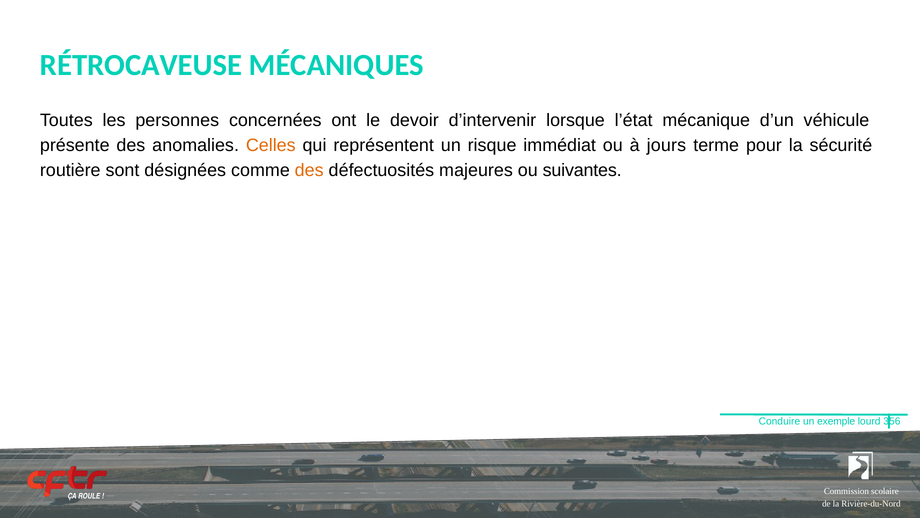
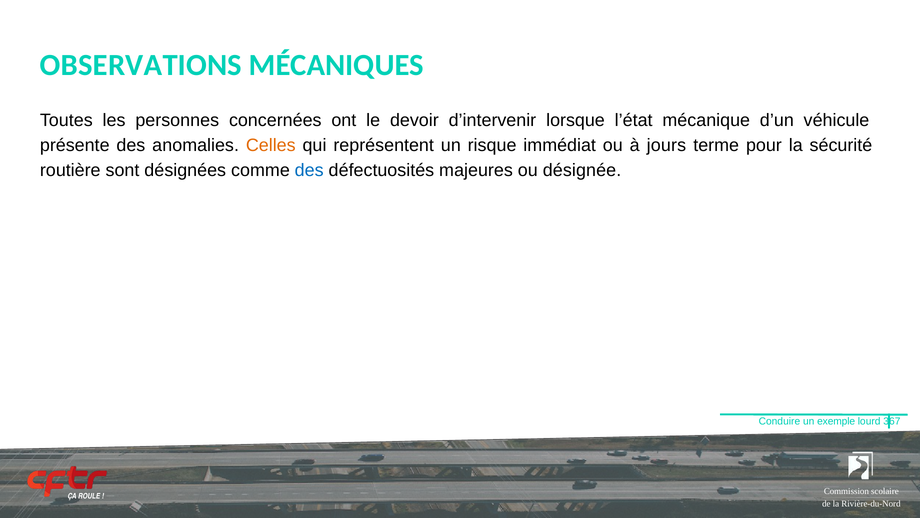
RÉTROCAVEUSE: RÉTROCAVEUSE -> OBSERVATIONS (141, 65)
des colour: orange -> blue (309, 170)
suivantes: suivantes -> désignée (582, 170)
356: 356 -> 367 (892, 421)
